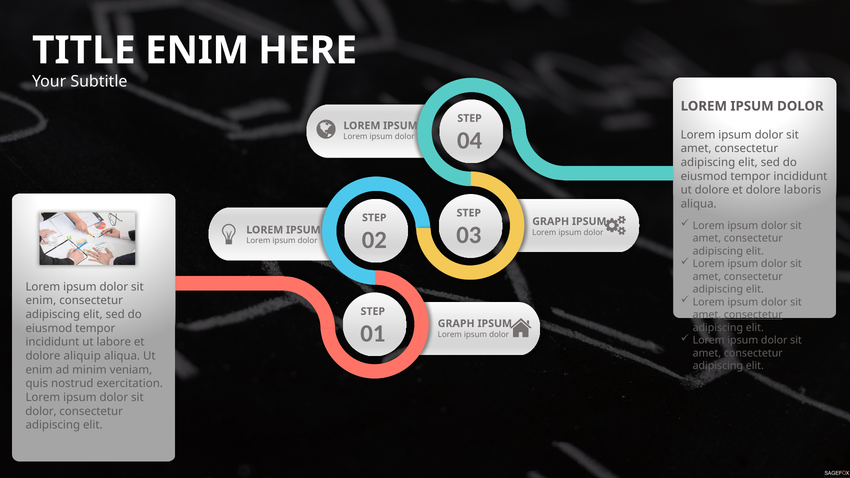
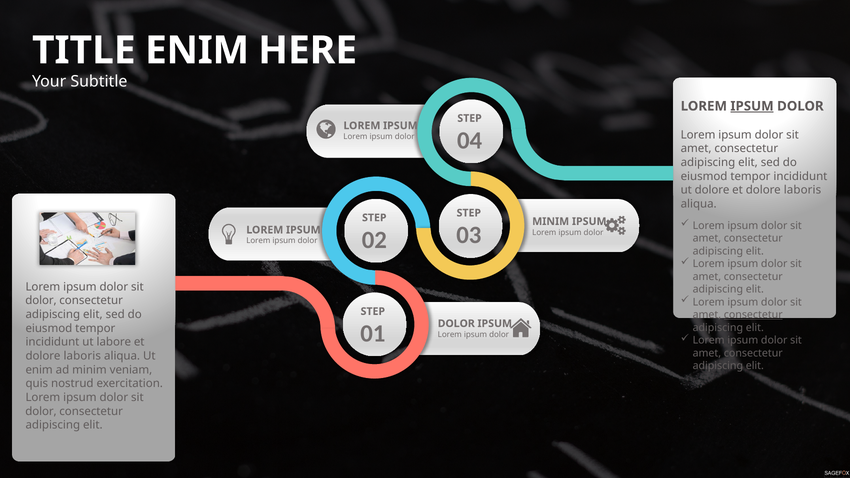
IPSUM underline: none -> present (752, 106)
GRAPH: GRAPH -> MINIM (551, 221)
enim: enim -> dolor (41, 301)
GRAPH: GRAPH -> DOLOR (456, 324)
aliquip: aliquip -> laboris (82, 356)
